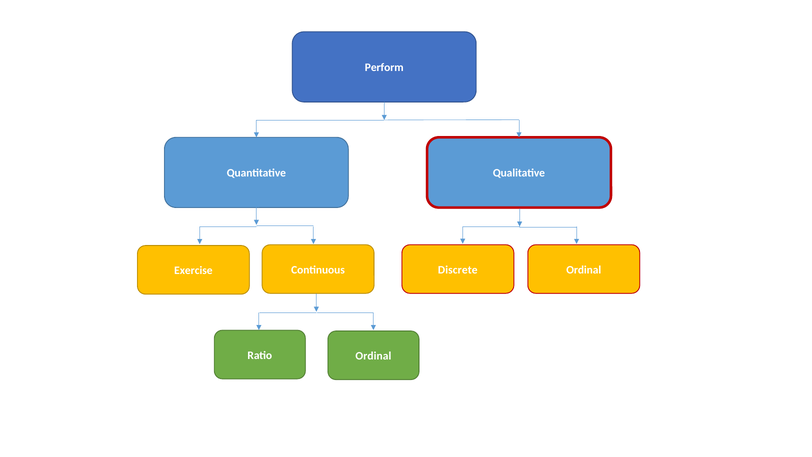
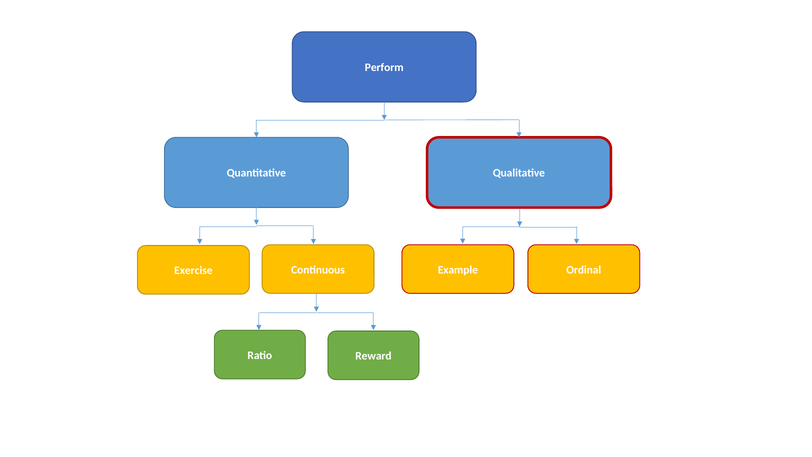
Discrete: Discrete -> Example (458, 270)
Ordinal: Ordinal -> Reward (373, 356)
